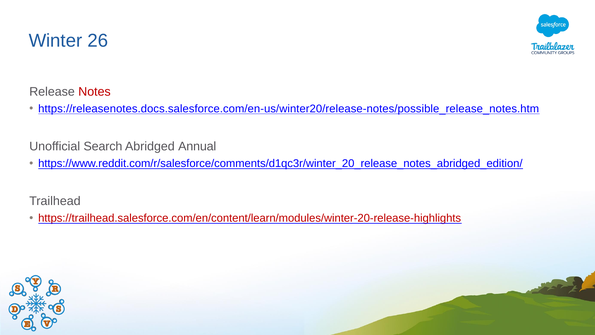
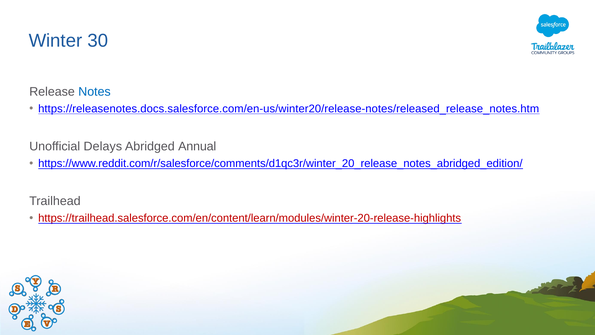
26: 26 -> 30 (98, 41)
Notes colour: red -> blue (94, 92)
https://releasenotes.docs.salesforce.com/en-us/winter20/release-notes/possible_release_notes.htm: https://releasenotes.docs.salesforce.com/en-us/winter20/release-notes/possible_release_notes.htm -> https://releasenotes.docs.salesforce.com/en-us/winter20/release-notes/released_release_notes.htm (289, 109)
Search: Search -> Delays (103, 146)
